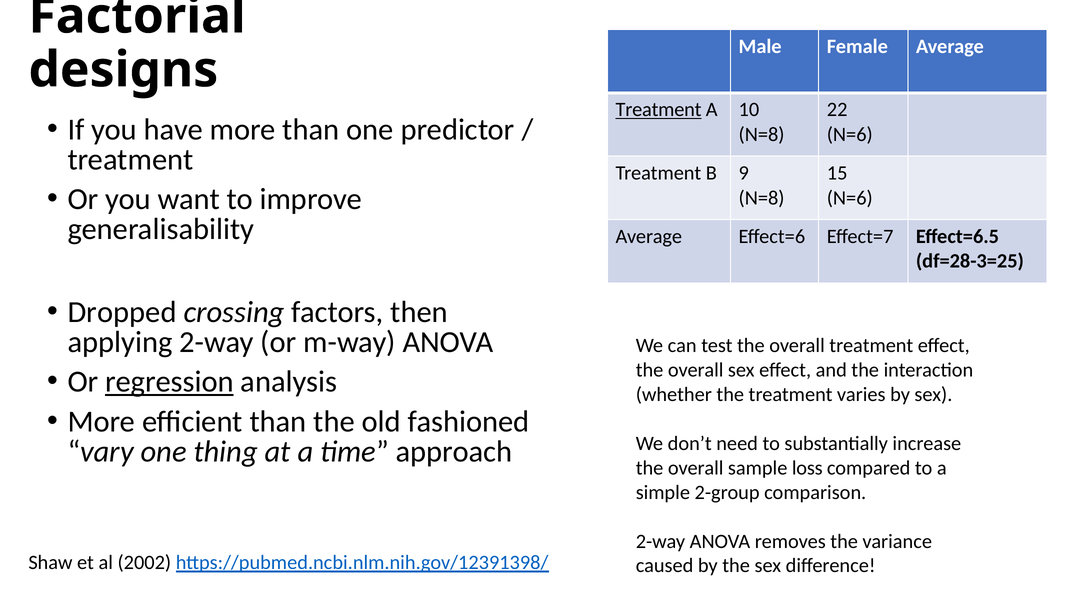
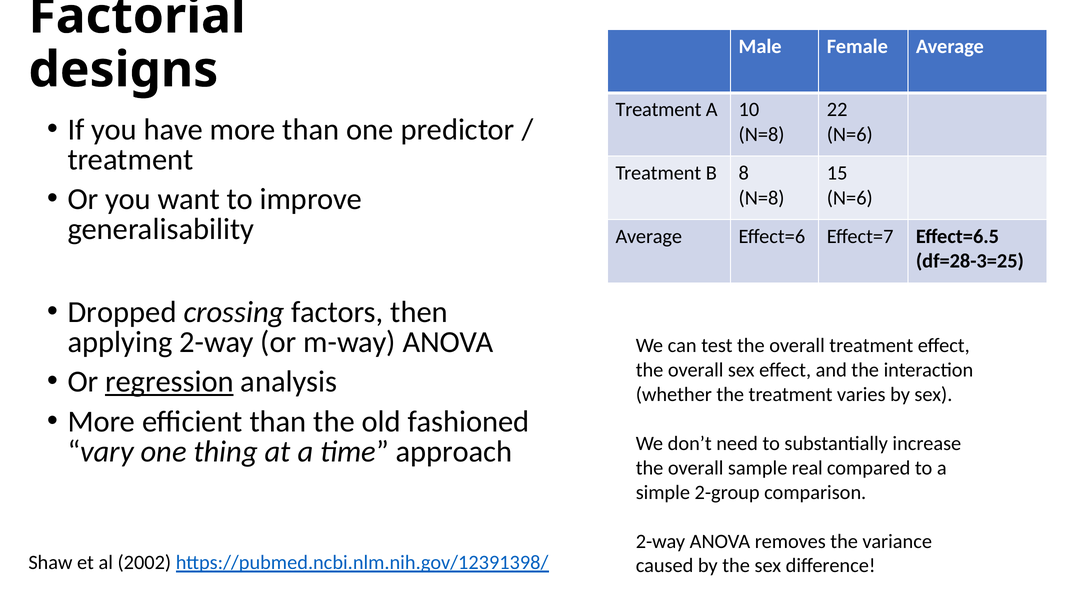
Treatment underline: present -> none (659, 110)
9: 9 -> 8 (744, 173)
loss: loss -> real (807, 468)
